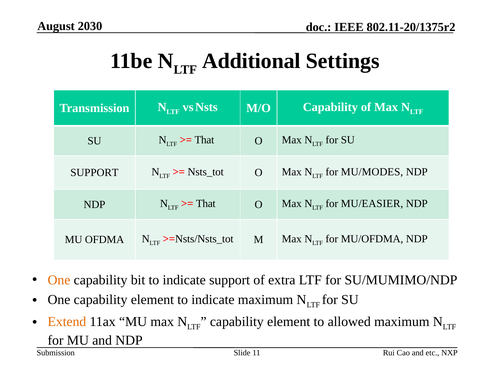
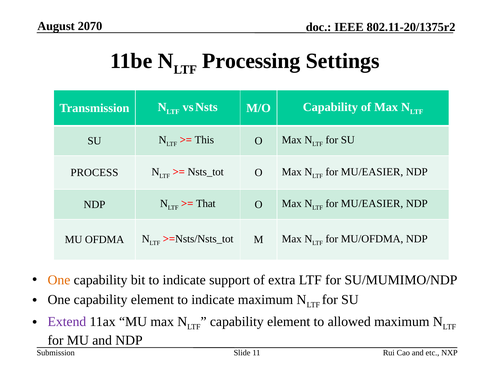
2030: 2030 -> 2070 (90, 26)
Additional: Additional -> Processing (251, 61)
That: That -> This (204, 140)
SUPPORT: SUPPORT -> PROCESS (94, 172)
MU/MODES: MU/MODES -> MU/EASIER (372, 172)
Extend colour: orange -> purple (67, 321)
